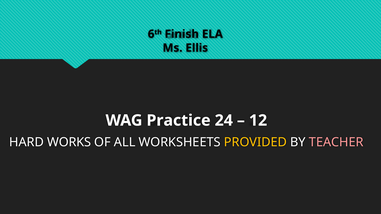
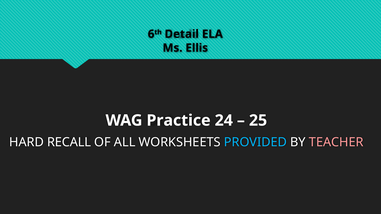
Finish: Finish -> Detail (182, 34)
12: 12 -> 25 (258, 121)
WORKS: WORKS -> RECALL (69, 142)
PROVIDED colour: yellow -> light blue (255, 142)
